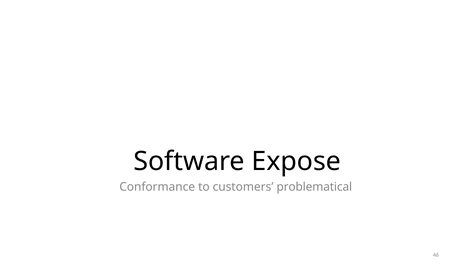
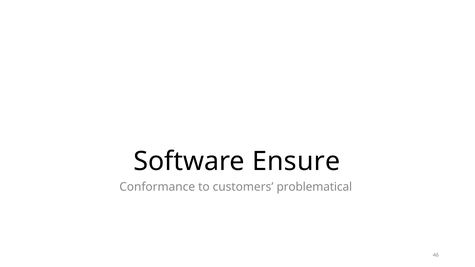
Expose: Expose -> Ensure (296, 161)
